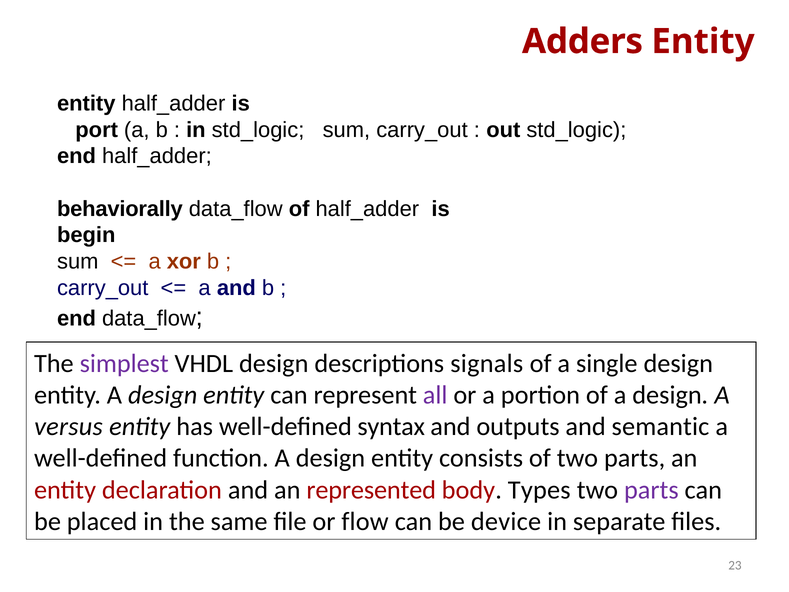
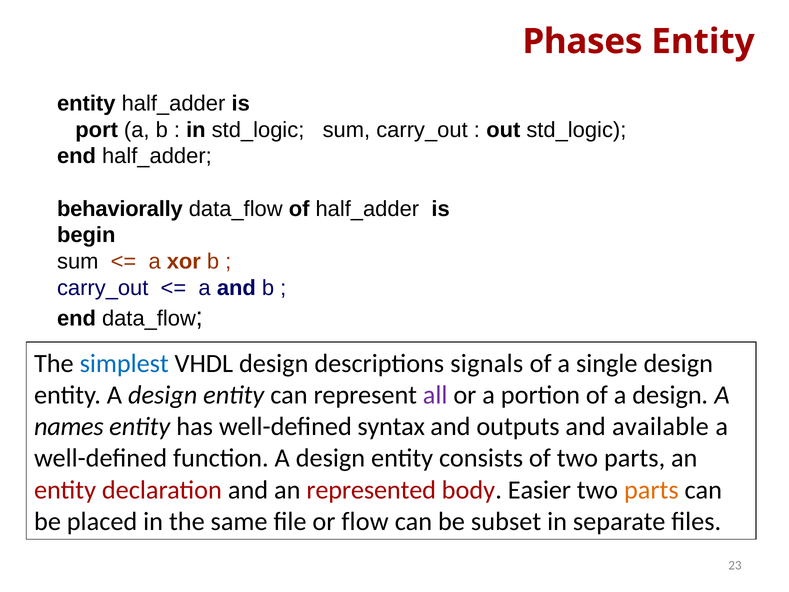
Adders: Adders -> Phases (582, 41)
simplest colour: purple -> blue (124, 363)
versus: versus -> names (69, 427)
semantic: semantic -> available (660, 427)
Types: Types -> Easier (539, 490)
parts colour: purple -> orange (651, 490)
device: device -> subset (506, 521)
